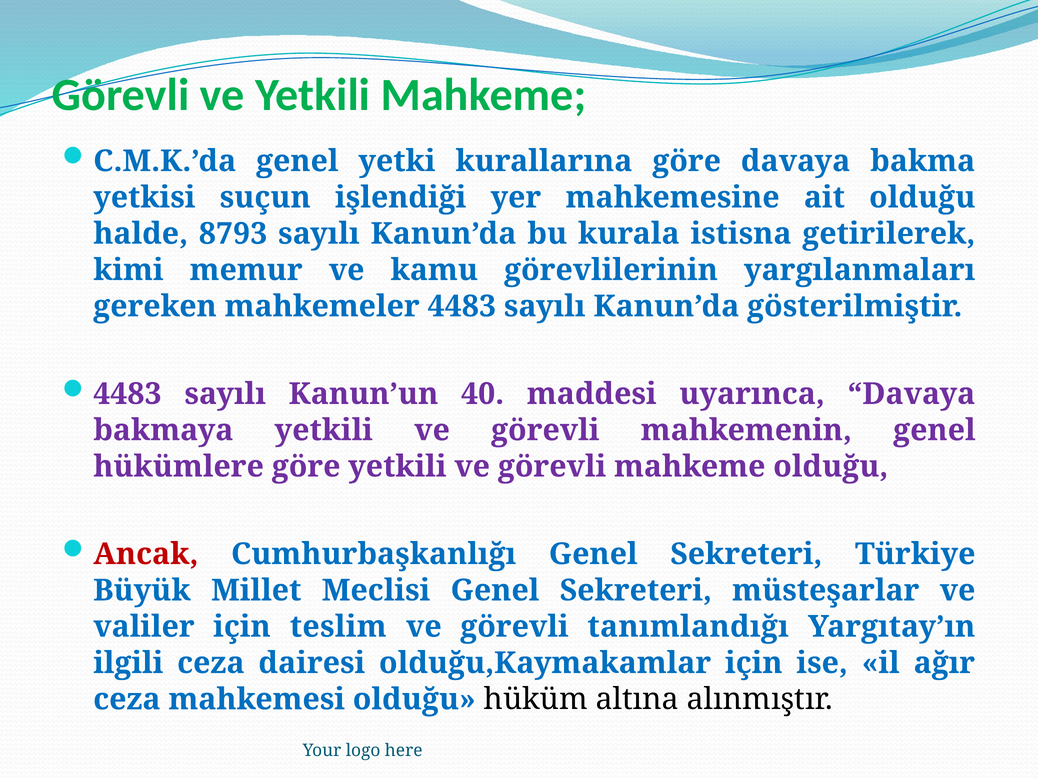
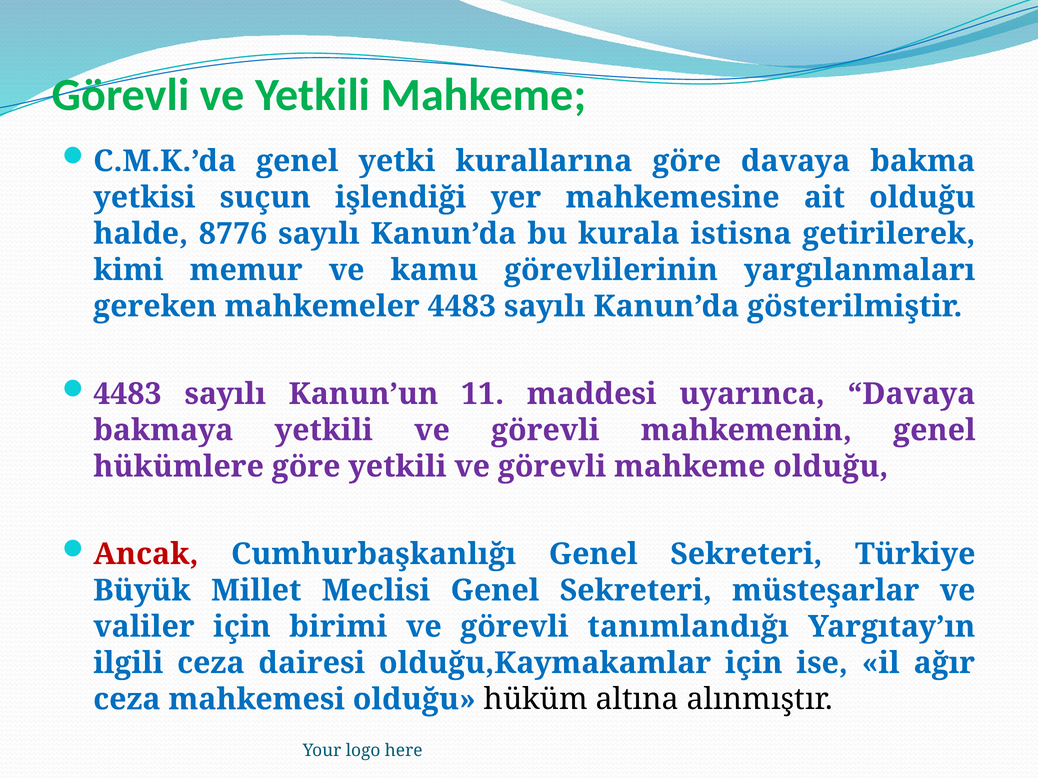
8793: 8793 -> 8776 (233, 234)
40: 40 -> 11 (483, 394)
teslim: teslim -> birimi (338, 627)
